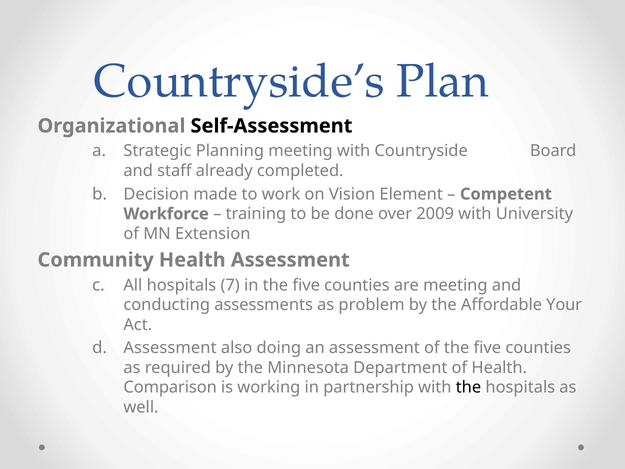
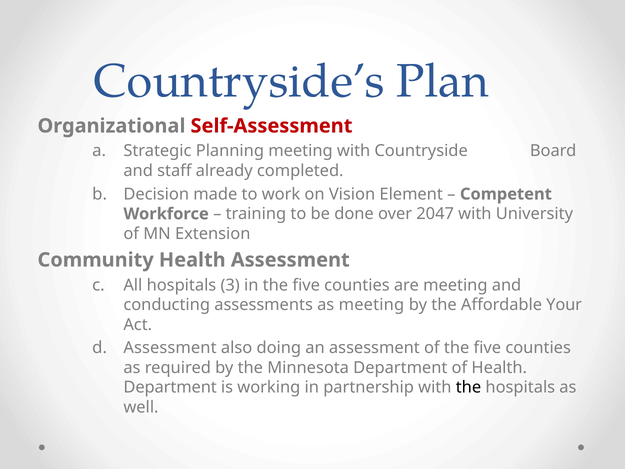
Self-Assessment colour: black -> red (271, 126)
2009: 2009 -> 2047 (435, 214)
7: 7 -> 3 (230, 285)
as problem: problem -> meeting (371, 305)
Comparison: Comparison -> Department (170, 387)
